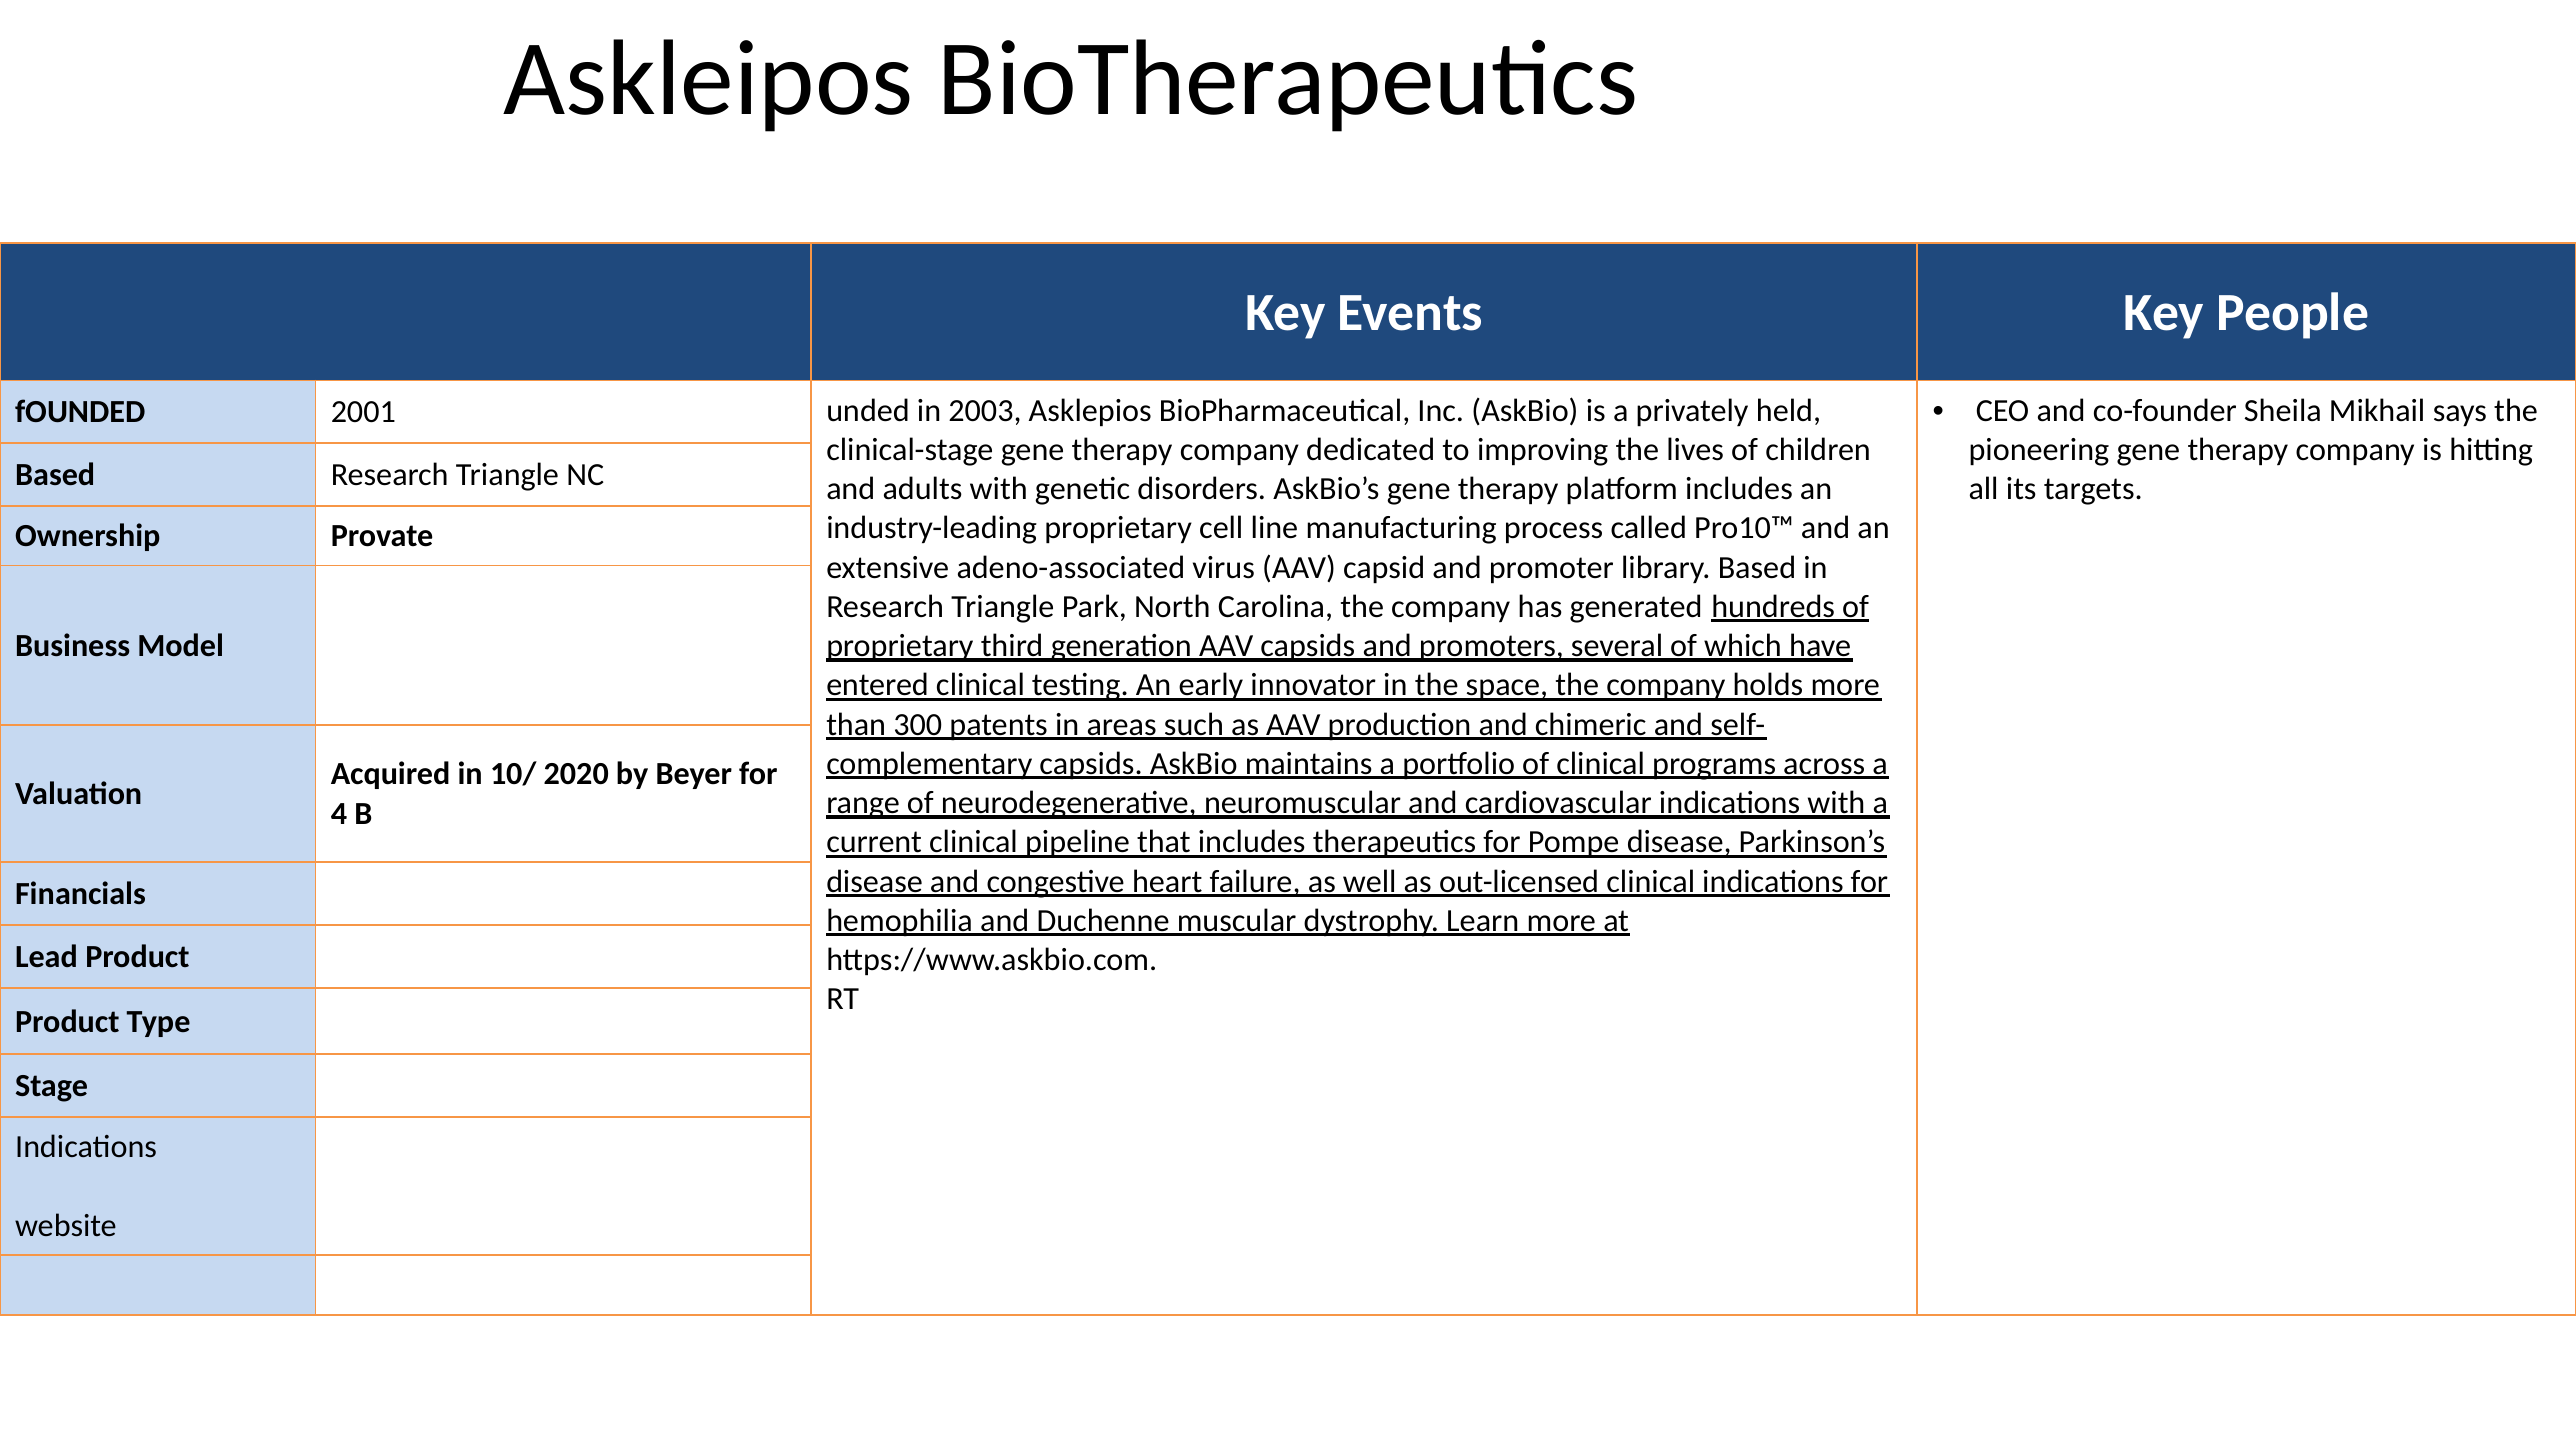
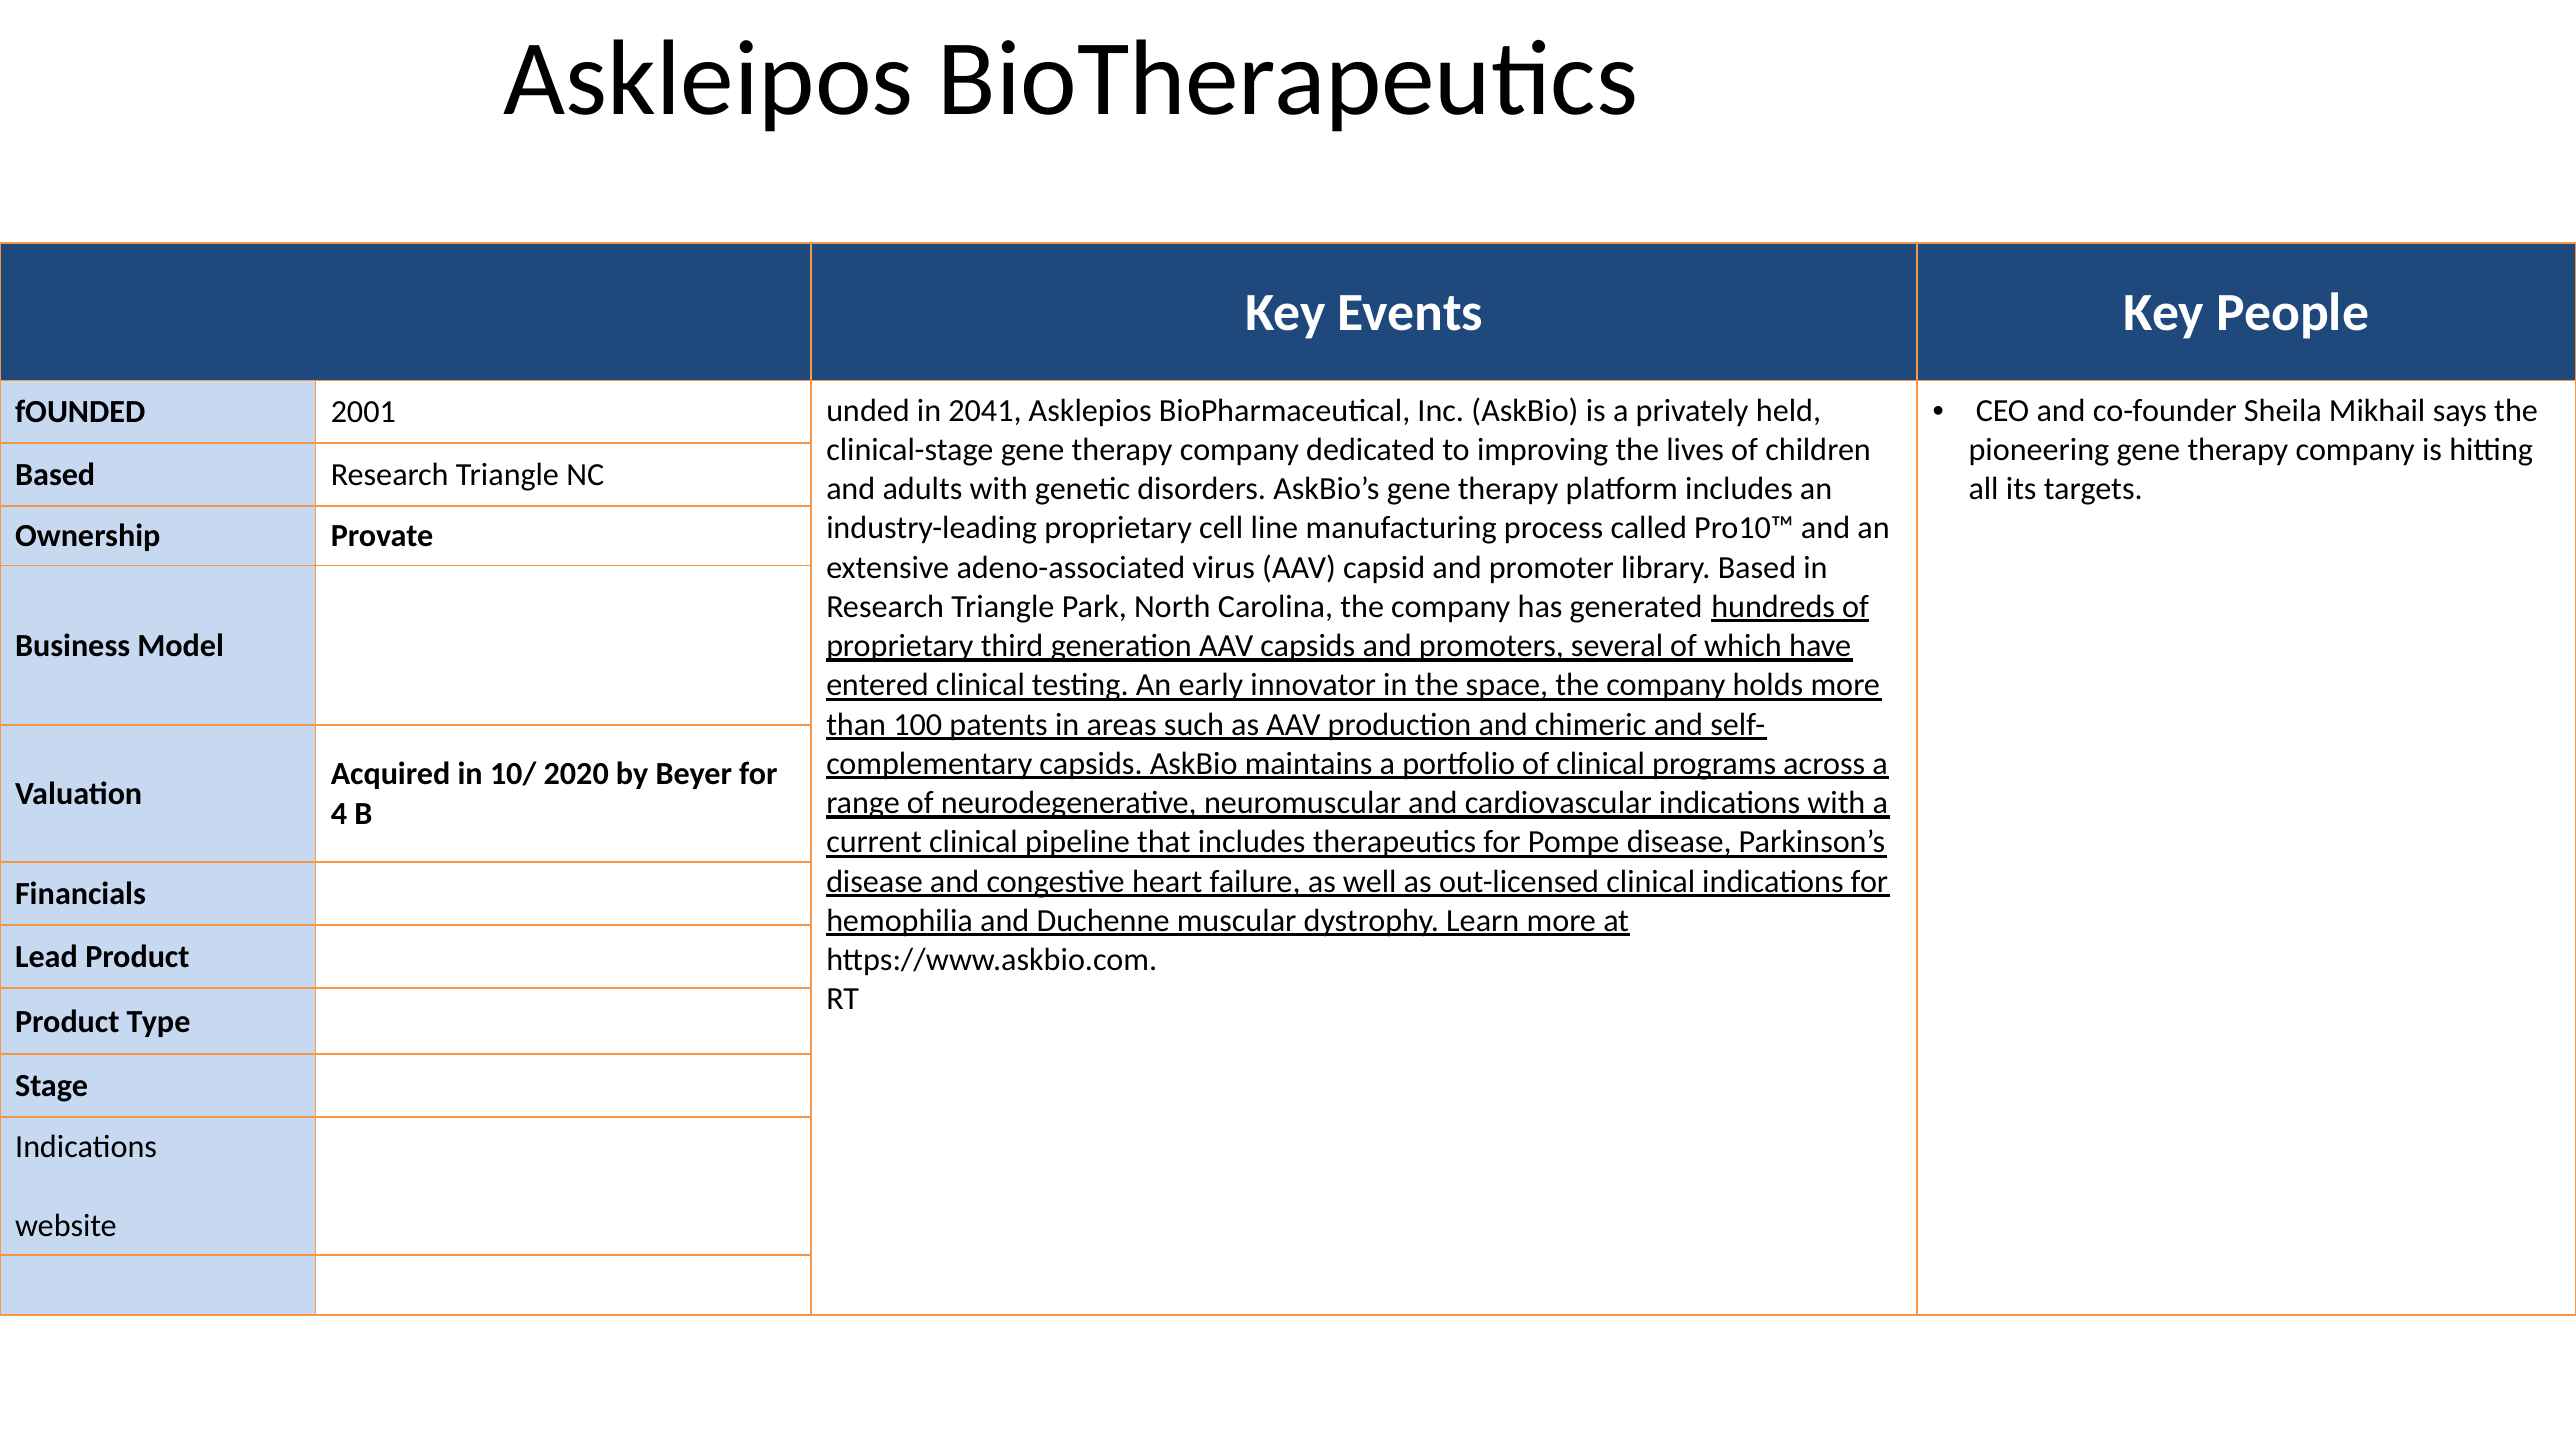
2003: 2003 -> 2041 (985, 410)
300: 300 -> 100 (918, 724)
